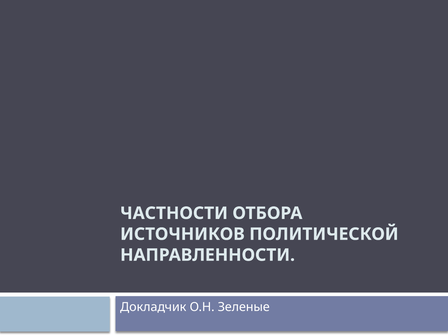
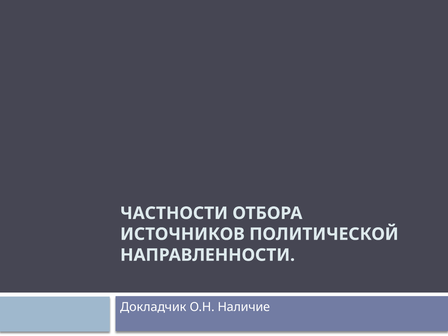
Зеленые: Зеленые -> Наличие (244, 307)
